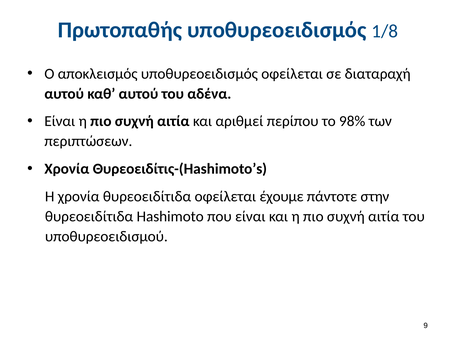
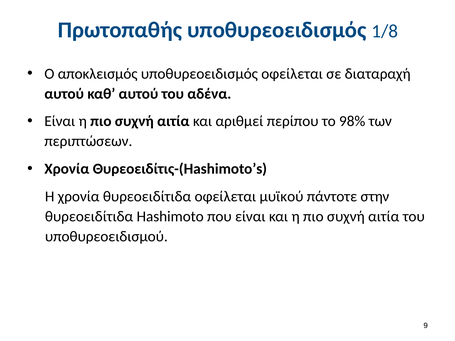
έχουμε: έχουμε -> μυϊκού (281, 197)
